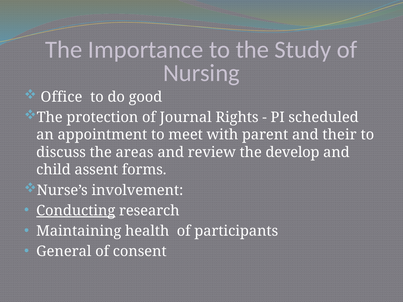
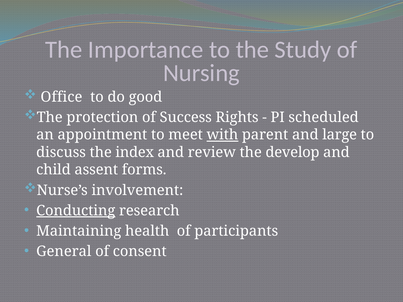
Journal: Journal -> Success (186, 117)
with underline: none -> present (222, 135)
their: their -> large (340, 135)
areas: areas -> index (135, 152)
